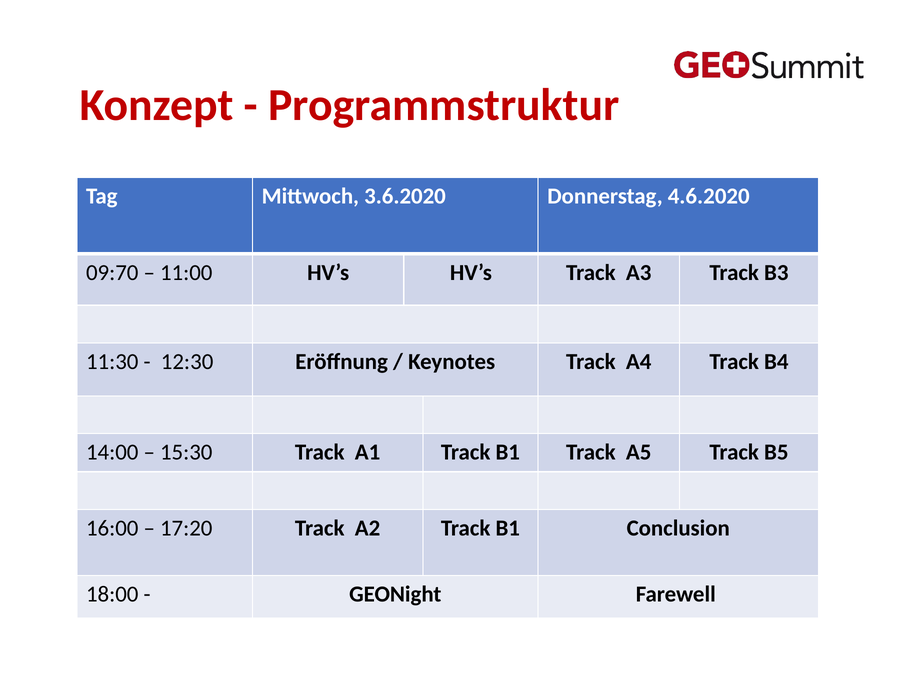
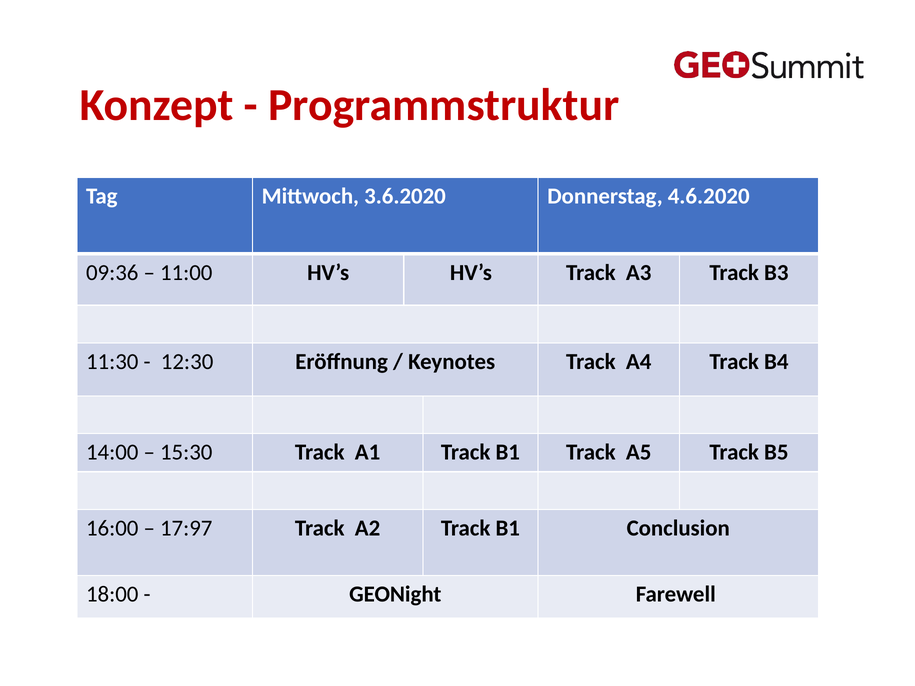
09:70: 09:70 -> 09:36 (112, 273)
17:20: 17:20 -> 17:97 (186, 529)
